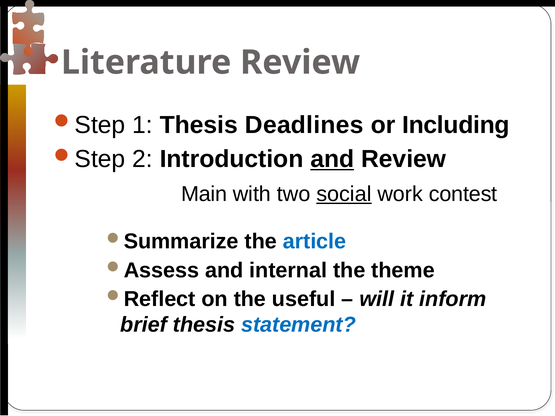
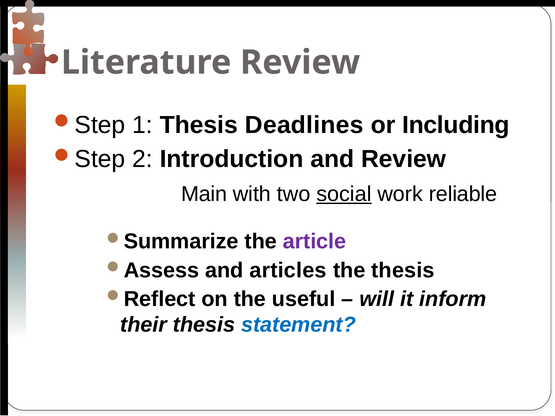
and underline: present -> none (332, 159)
contest: contest -> reliable (463, 194)
article colour: blue -> purple (315, 242)
internal: internal -> articles (288, 270)
the theme: theme -> thesis (403, 270)
brief: brief -> their (144, 325)
